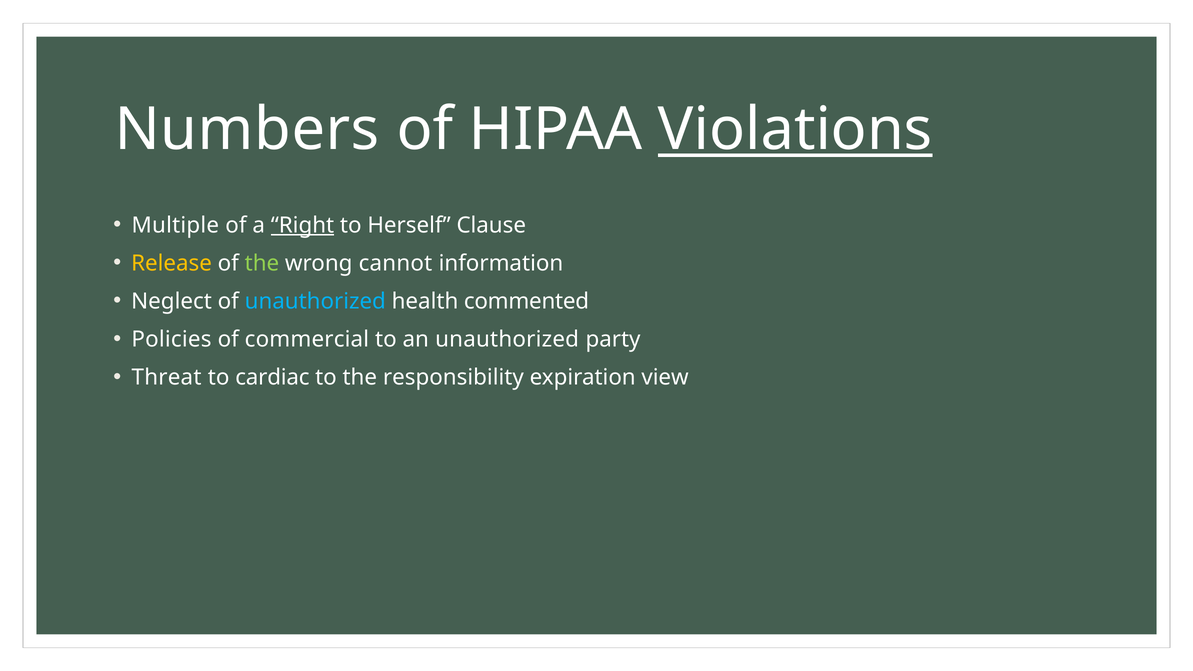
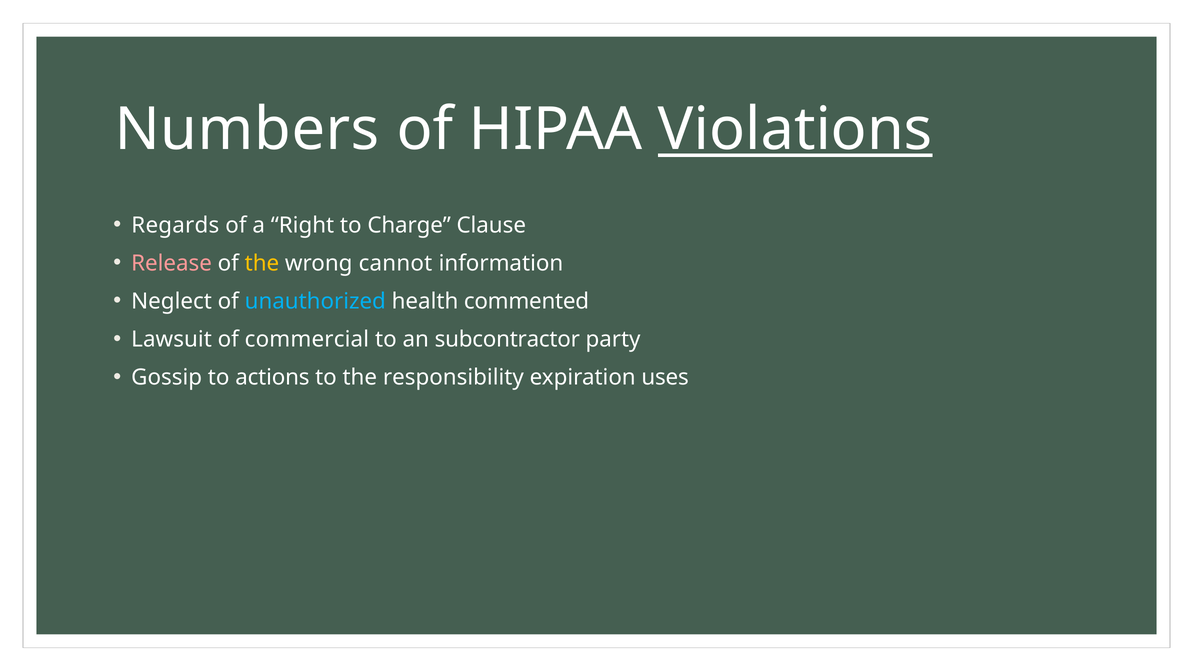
Multiple: Multiple -> Regards (175, 225)
Right underline: present -> none (302, 225)
Herself: Herself -> Charge (409, 225)
Release colour: yellow -> pink (172, 263)
the colour: light green -> yellow (262, 263)
Policies: Policies -> Lawsuit (172, 339)
an unauthorized: unauthorized -> subcontractor (507, 339)
Threat: Threat -> Gossip (167, 377)
cardiac: cardiac -> actions (272, 377)
view: view -> uses (665, 377)
